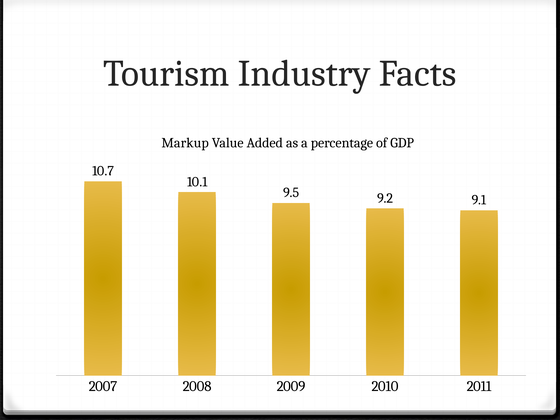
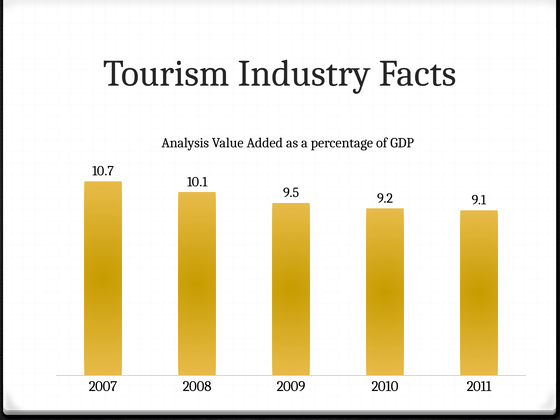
Markup: Markup -> Analysis (185, 143)
